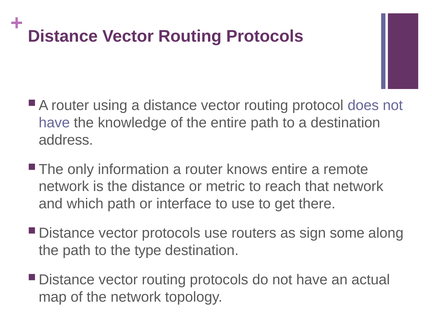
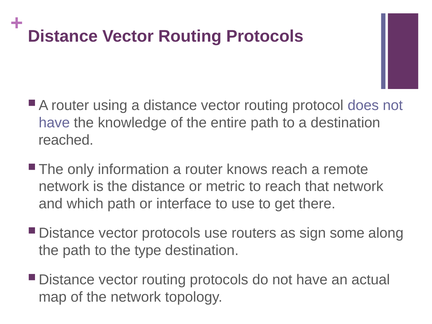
address: address -> reached (66, 140)
knows entire: entire -> reach (289, 169)
